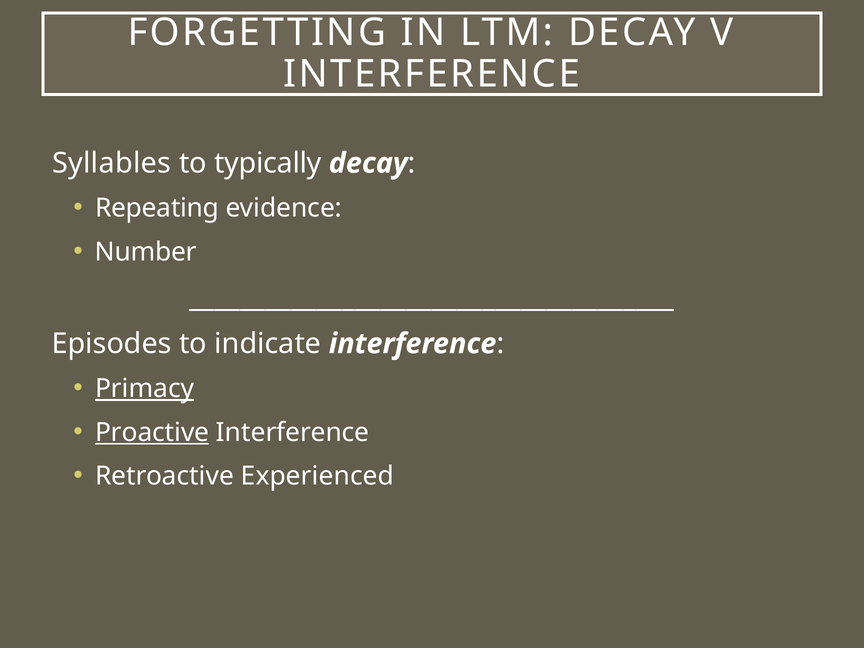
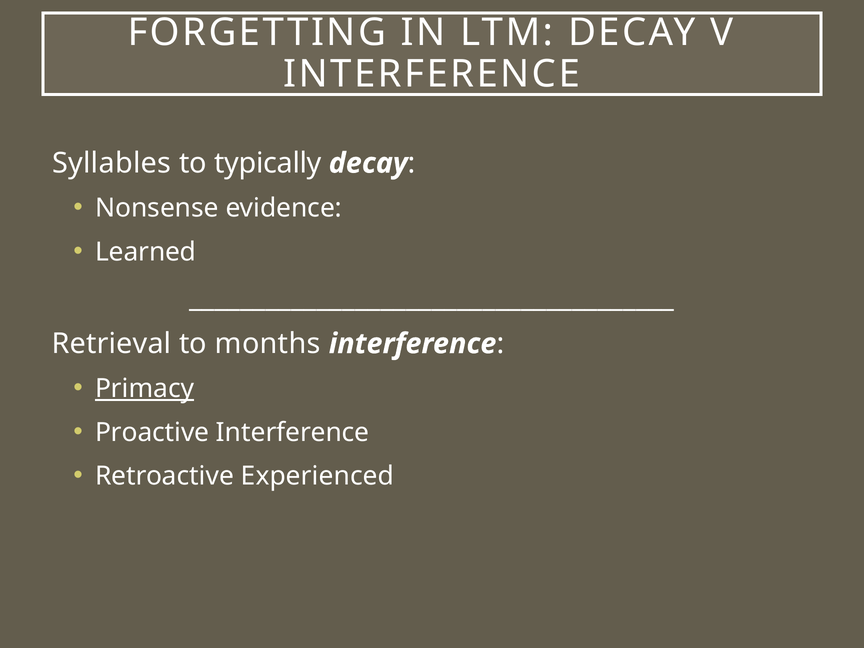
Repeating: Repeating -> Nonsense (157, 208)
Number: Number -> Learned (146, 252)
Episodes: Episodes -> Retrieval (112, 344)
indicate: indicate -> months (268, 344)
Proactive underline: present -> none (152, 432)
